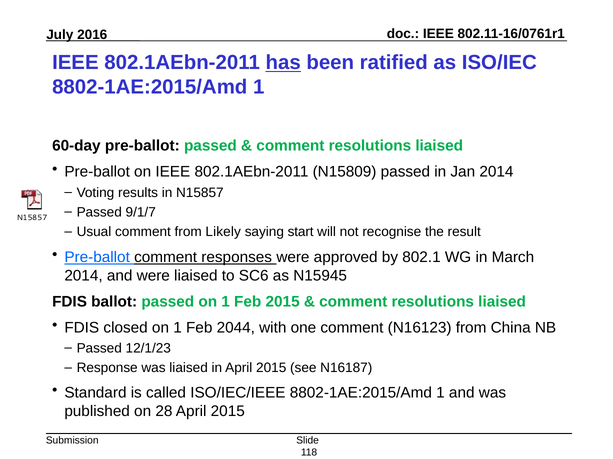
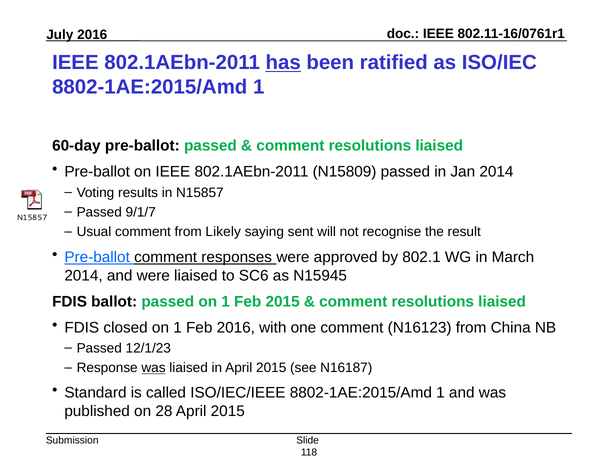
start: start -> sent (301, 232)
Feb 2044: 2044 -> 2016 (236, 328)
was underline: none -> present (154, 368)
